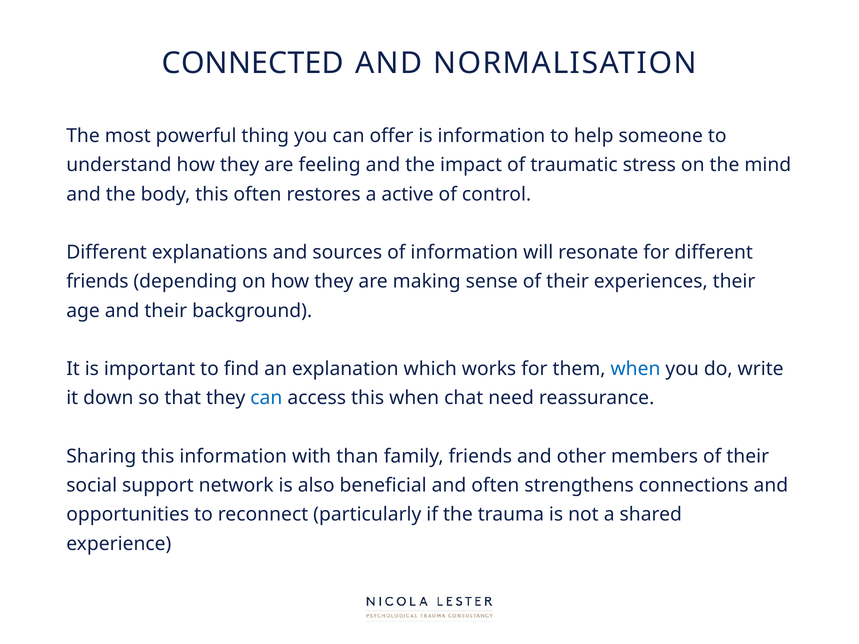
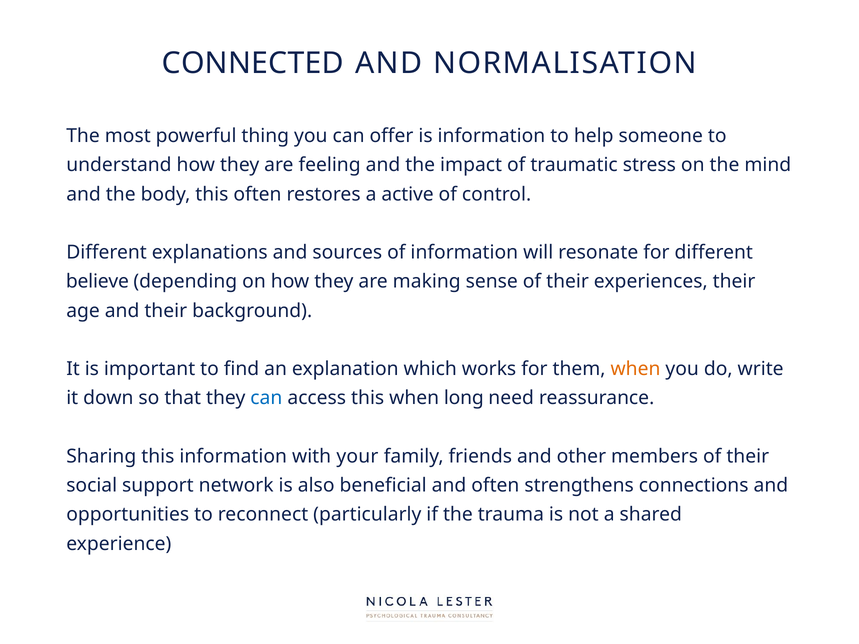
friends: friends -> believe (97, 282)
when colour: blue -> orange (636, 369)
chat: chat -> long (464, 398)
than: than -> your (357, 456)
